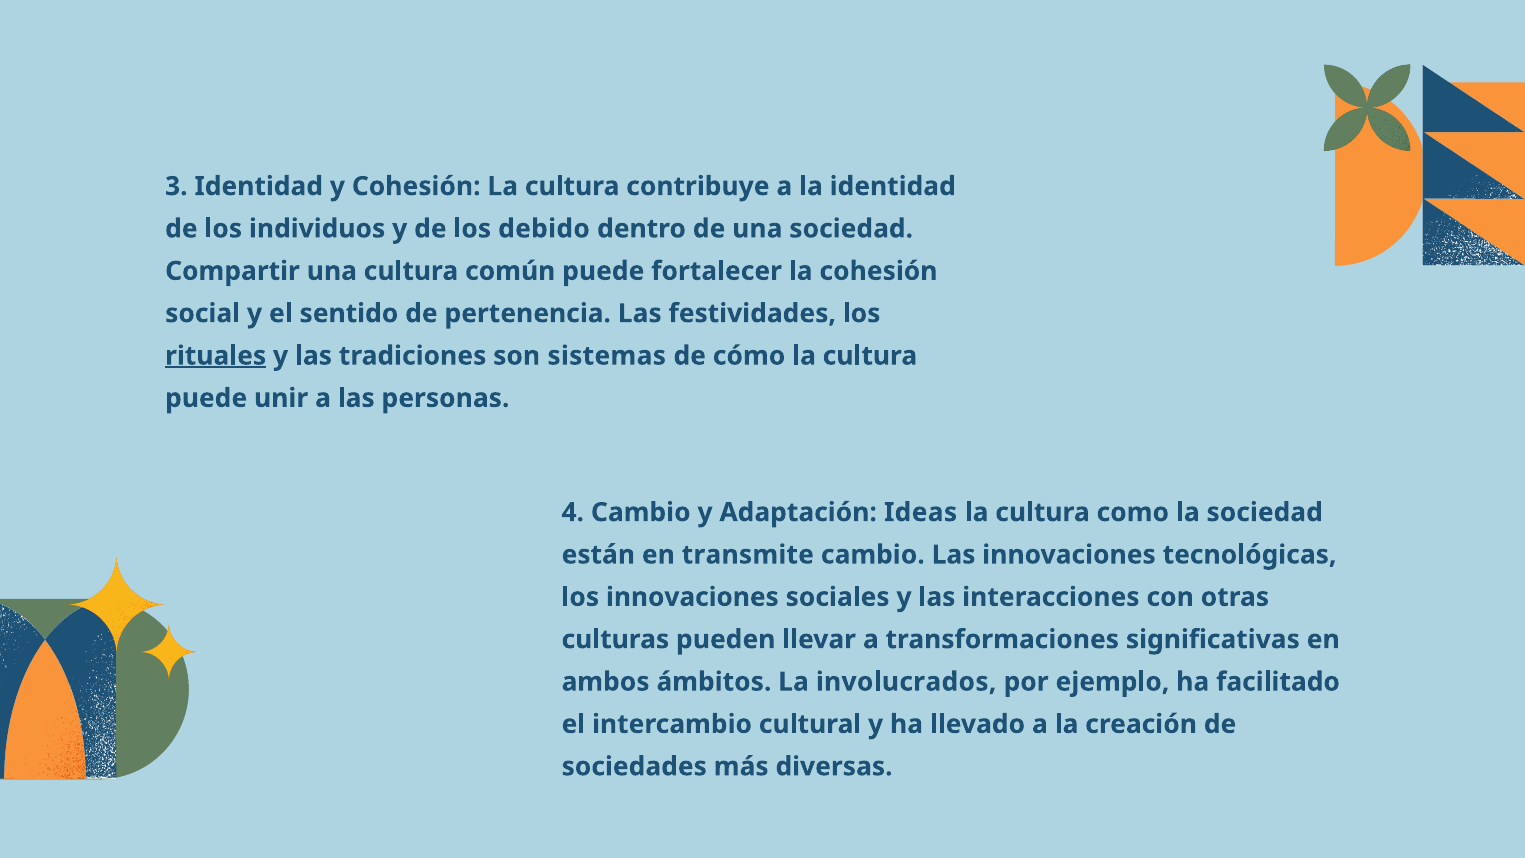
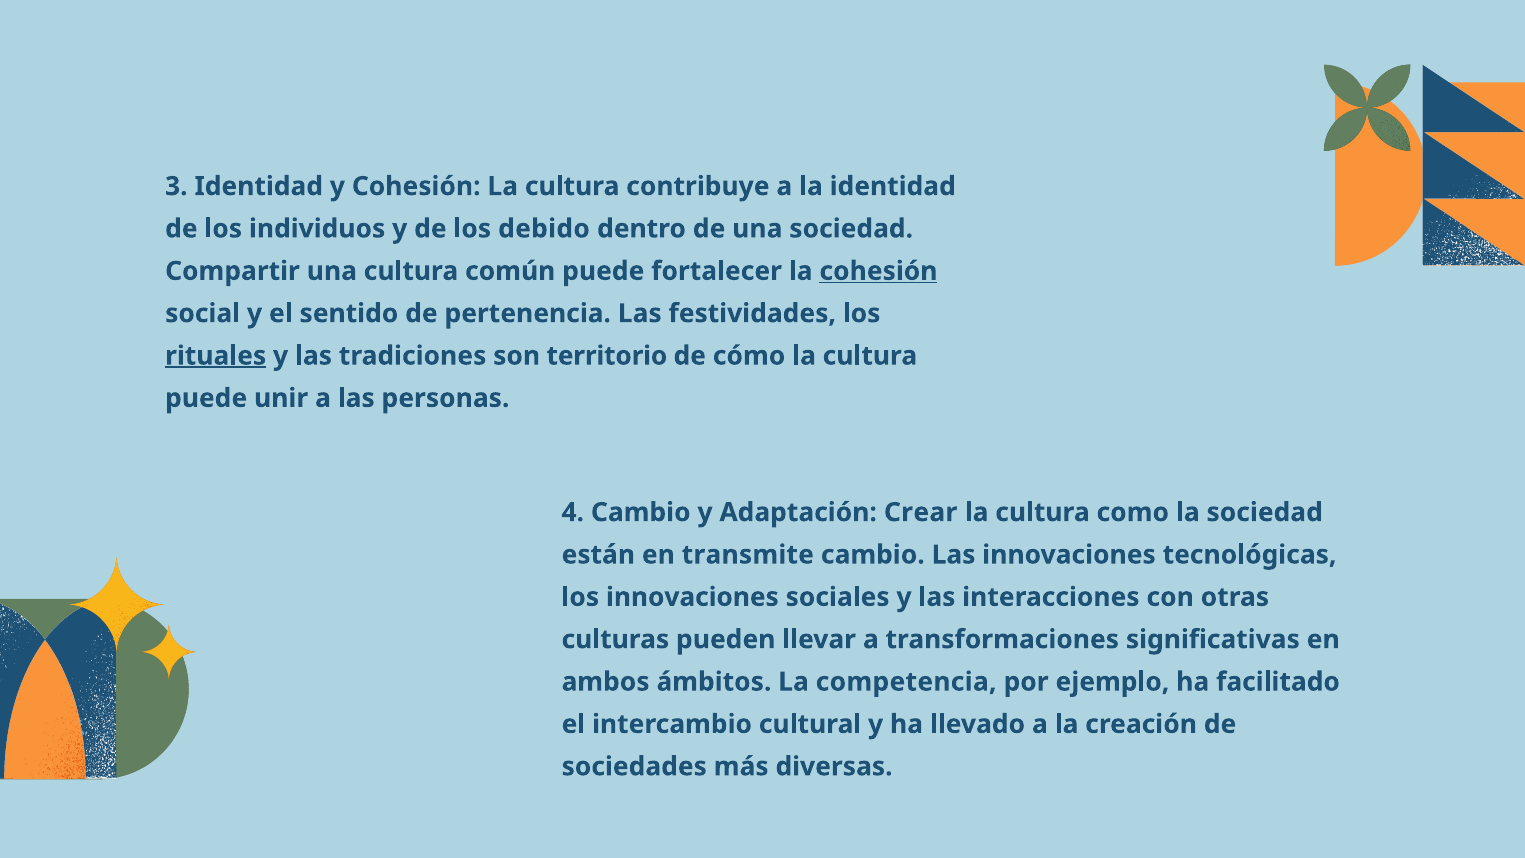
cohesión underline: none -> present (878, 271)
sistemas: sistemas -> territorio (607, 356)
Ideas: Ideas -> Crear (921, 512)
involucrados: involucrados -> competencia (906, 682)
